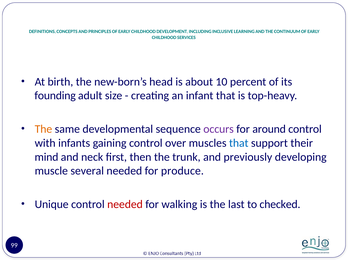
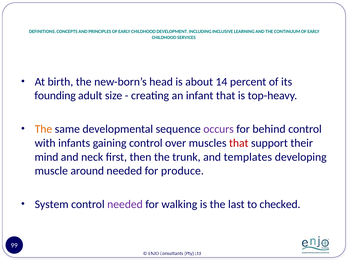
10: 10 -> 14 (221, 82)
around: around -> behind (269, 129)
that colour: blue -> red (239, 143)
previously: previously -> templates (248, 157)
several: several -> around (87, 171)
Unique: Unique -> System (52, 204)
needed colour: red -> purple (125, 204)
